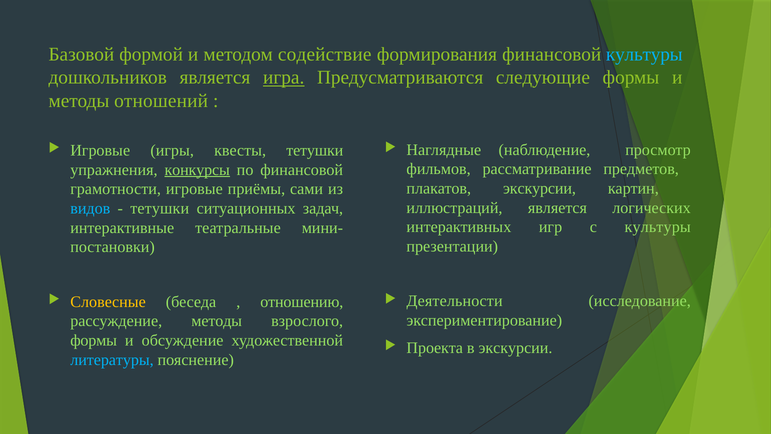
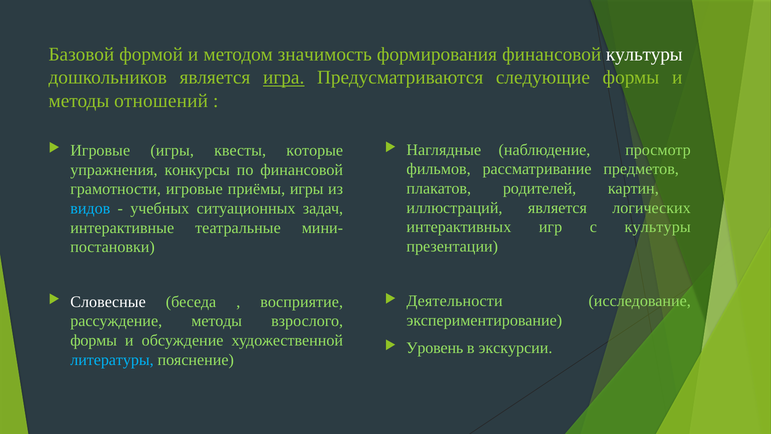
содействие: содействие -> значимость (325, 54)
культуры colour: light blue -> white (644, 54)
квесты тетушки: тетушки -> которые (315, 150)
конкурсы underline: present -> none (197, 170)
плакатов экскурсии: экскурсии -> родителей (540, 188)
приёмы сами: сами -> игры (307, 189)
тетушки: тетушки -> учебных (160, 208)
Словесные colour: yellow -> white (108, 302)
отношению: отношению -> восприятие (302, 302)
Проекта: Проекта -> Уровень (435, 348)
